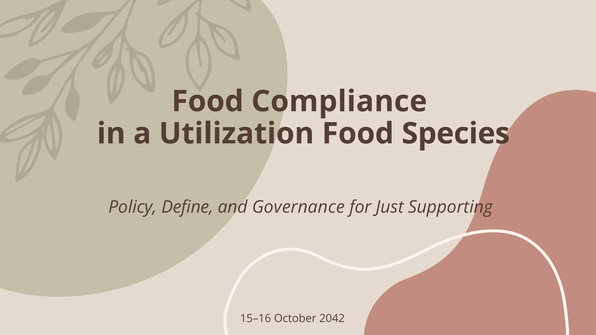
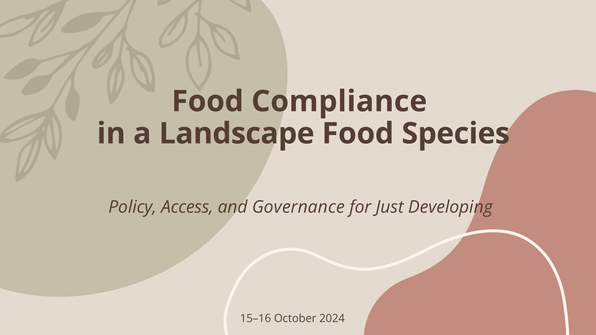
Utilization: Utilization -> Landscape (237, 134)
Define: Define -> Access (187, 207)
Supporting: Supporting -> Developing (450, 207)
2042: 2042 -> 2024 (332, 319)
